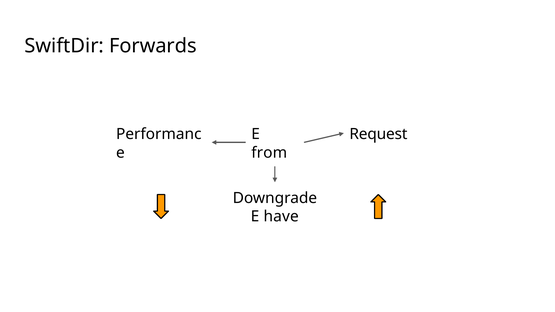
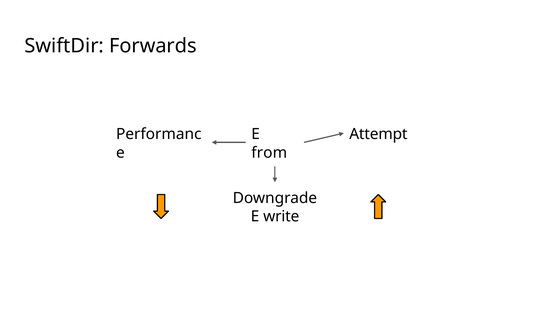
Request: Request -> Attempt (378, 134)
have: have -> write (281, 217)
